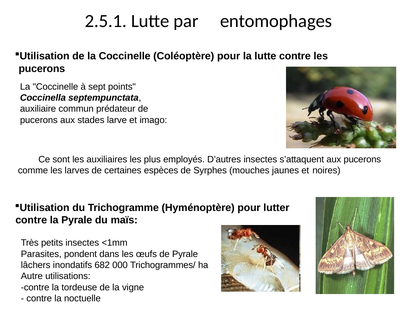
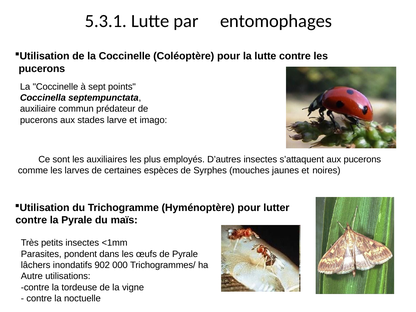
2.5.1: 2.5.1 -> 5.3.1 (106, 21)
682: 682 -> 902 (102, 265)
